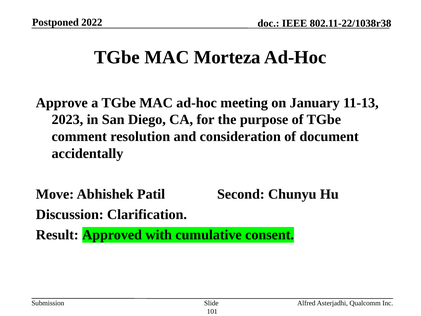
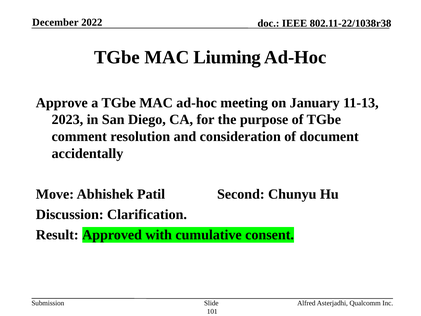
Postponed: Postponed -> December (55, 22)
Morteza: Morteza -> Liuming (227, 57)
